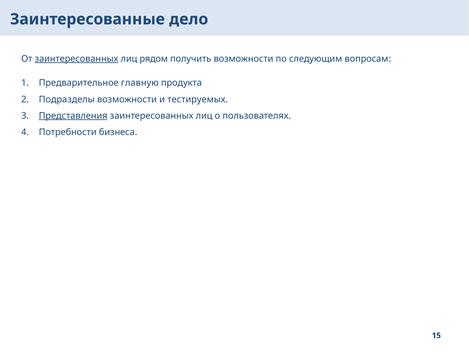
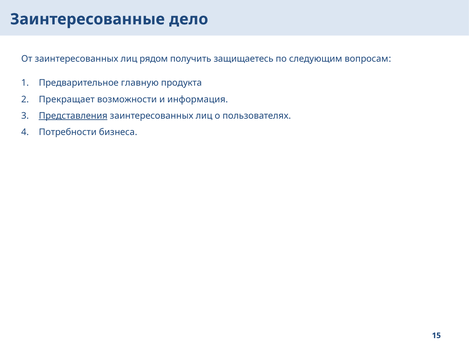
заинтересованных underline: present -> none (77, 59)
получить возможности: возможности -> защищаетесь (244, 59)
Подразделы: Подразделы -> Прекращает (67, 99)
тестируемых: тестируемых -> информация (198, 99)
